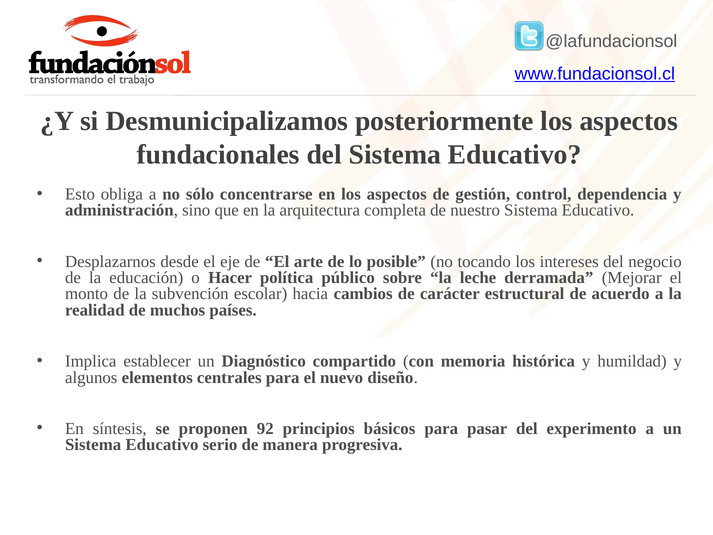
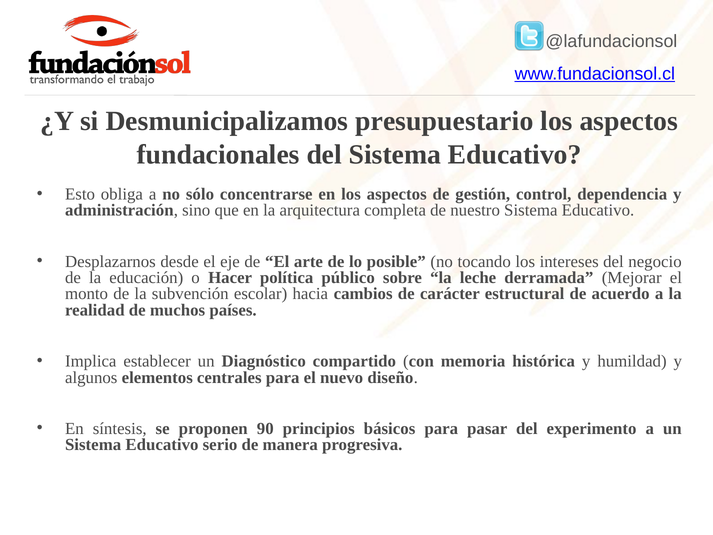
posteriormente: posteriormente -> presupuestario (444, 121)
92: 92 -> 90 (265, 428)
